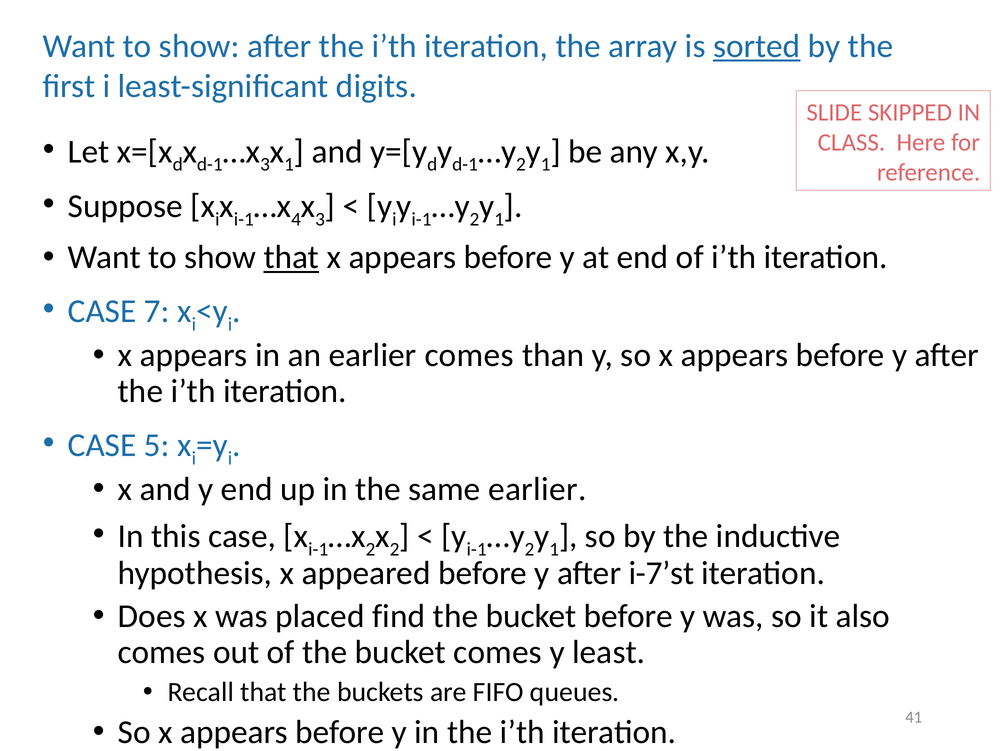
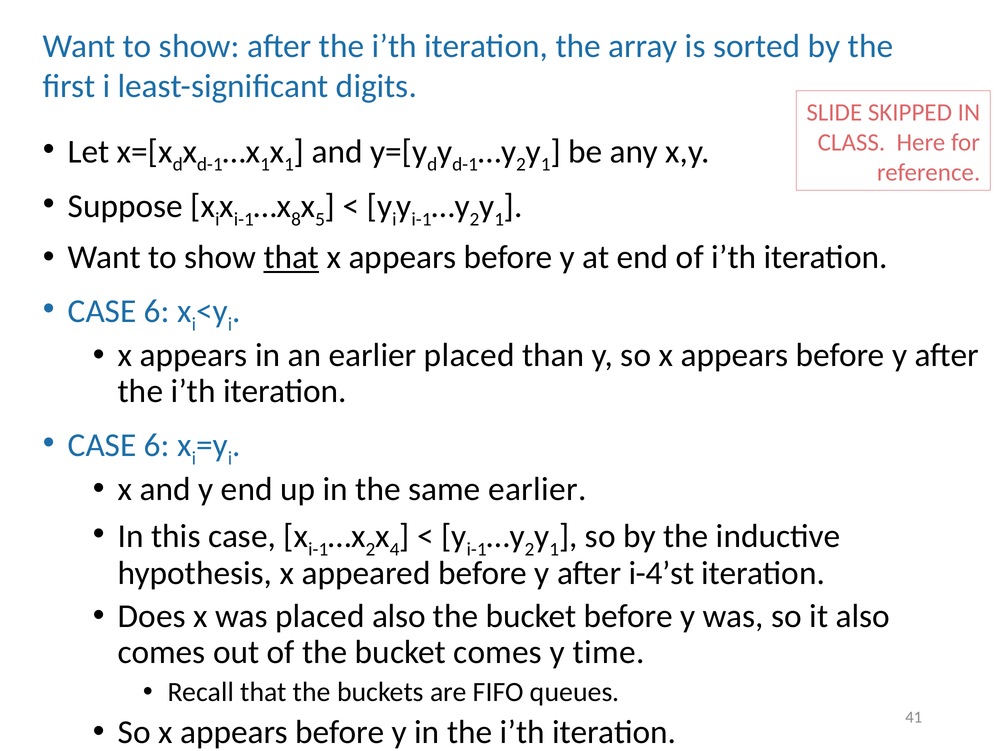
sorted underline: present -> none (757, 46)
3: 3 -> 1 (265, 164)
4: 4 -> 8 (296, 219)
x 3: 3 -> 5 (320, 219)
7: 7 -> 6 (157, 311)
earlier comes: comes -> placed (469, 355)
5: 5 -> 6 (157, 445)
x 2: 2 -> 4 (395, 549)
i-7’st: i-7’st -> i-4’st (661, 573)
placed find: find -> also (399, 616)
least: least -> time (609, 652)
